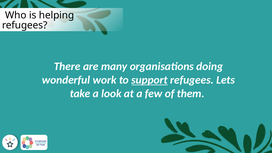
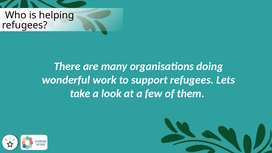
support underline: present -> none (149, 80)
